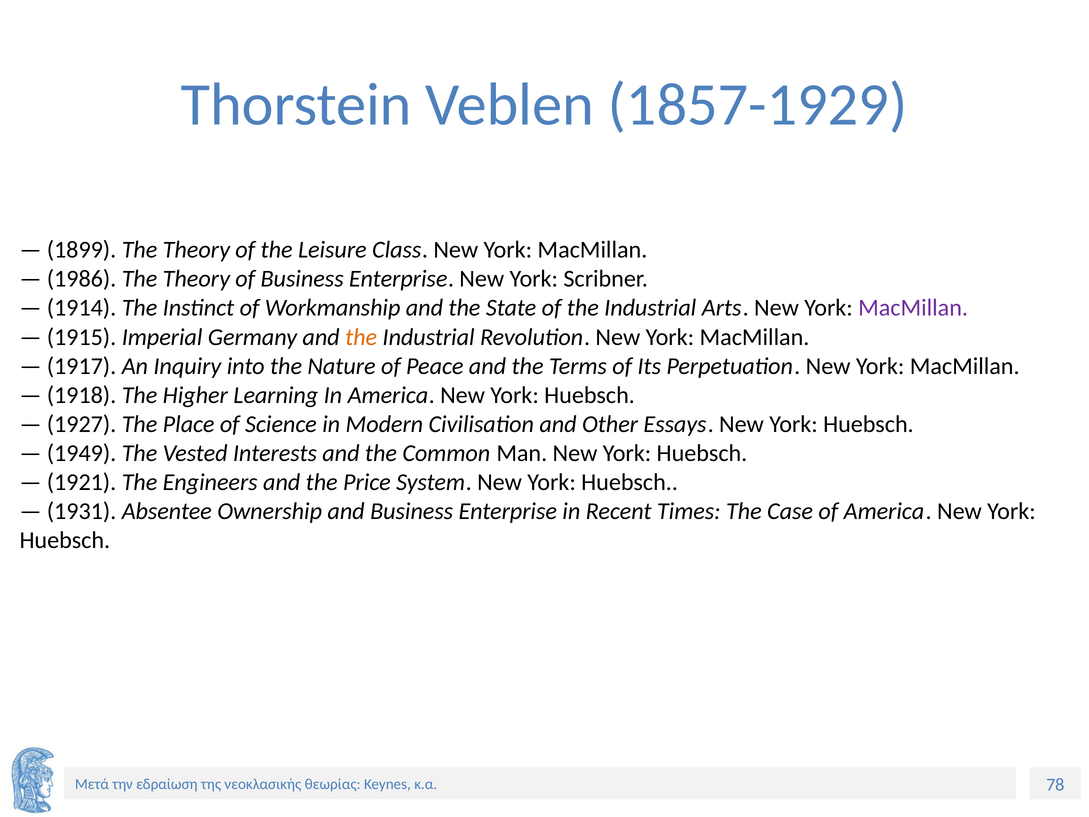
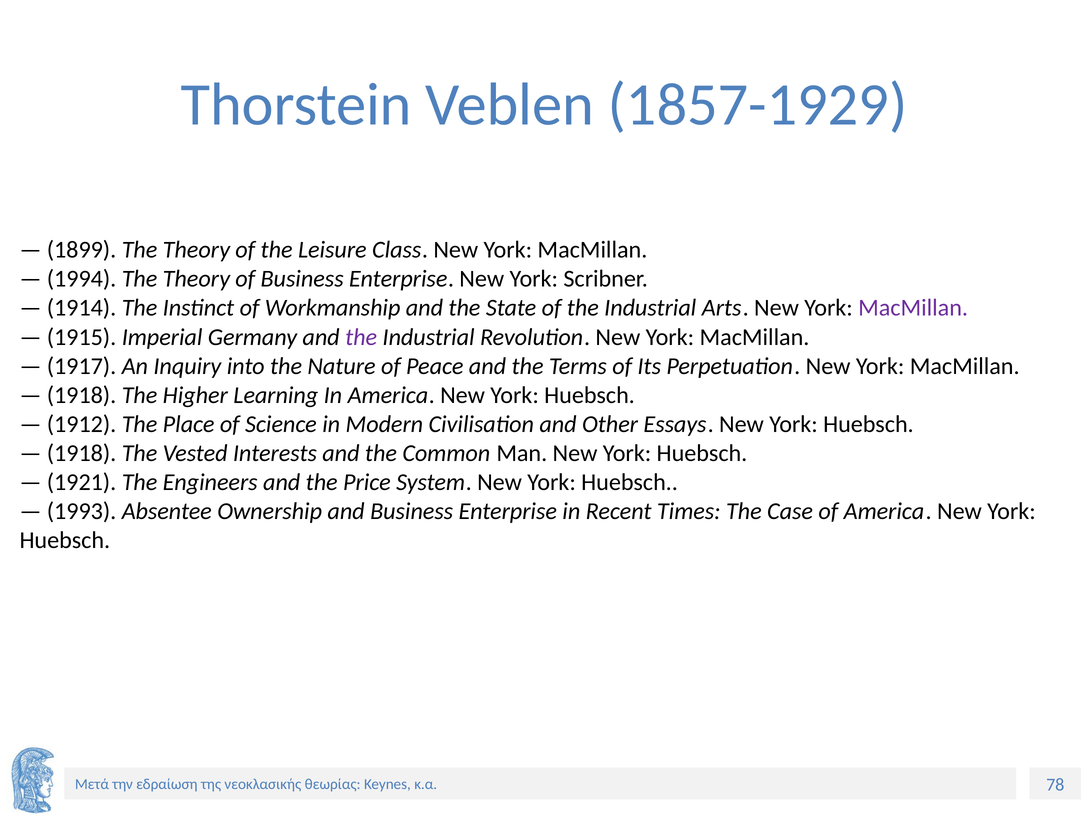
1986: 1986 -> 1994 (82, 279)
the colour: orange -> purple (361, 337)
1927: 1927 -> 1912 (82, 424)
1949: 1949 -> 1918 (82, 453)
1931: 1931 -> 1993 (82, 511)
